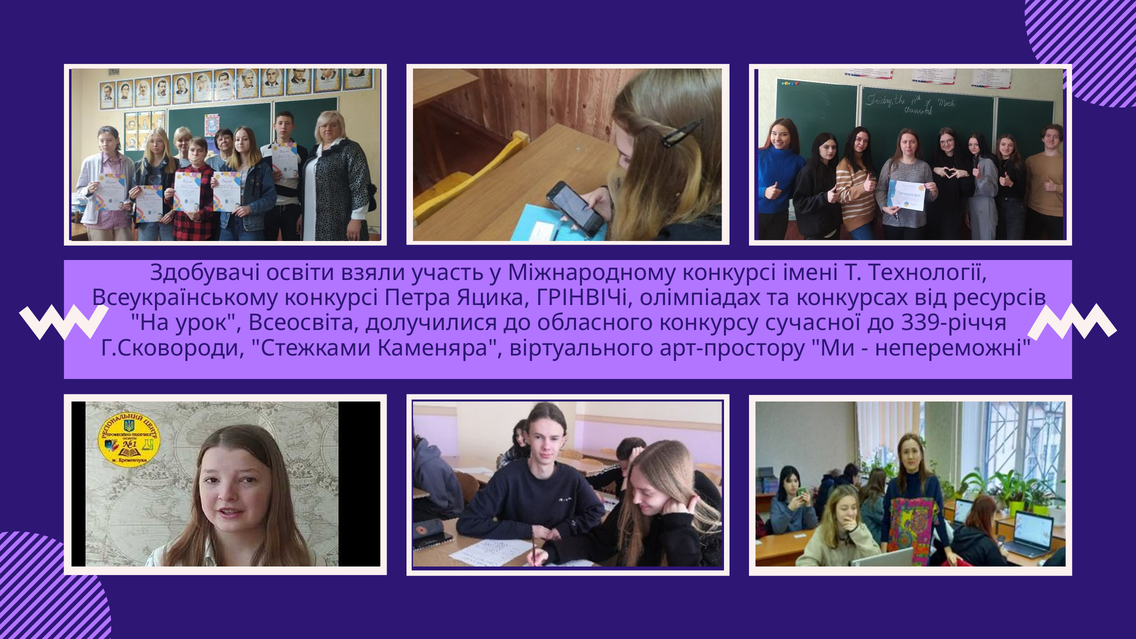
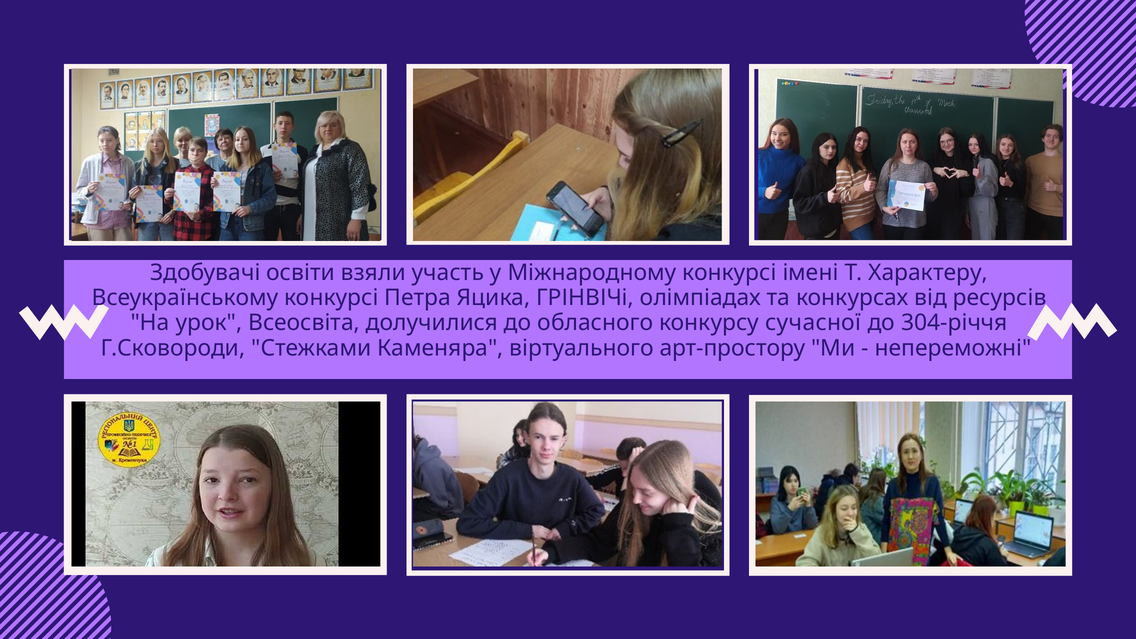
Технології: Технології -> Характеру (928, 273)
339-річчя: 339-річчя -> 304-річчя (954, 323)
